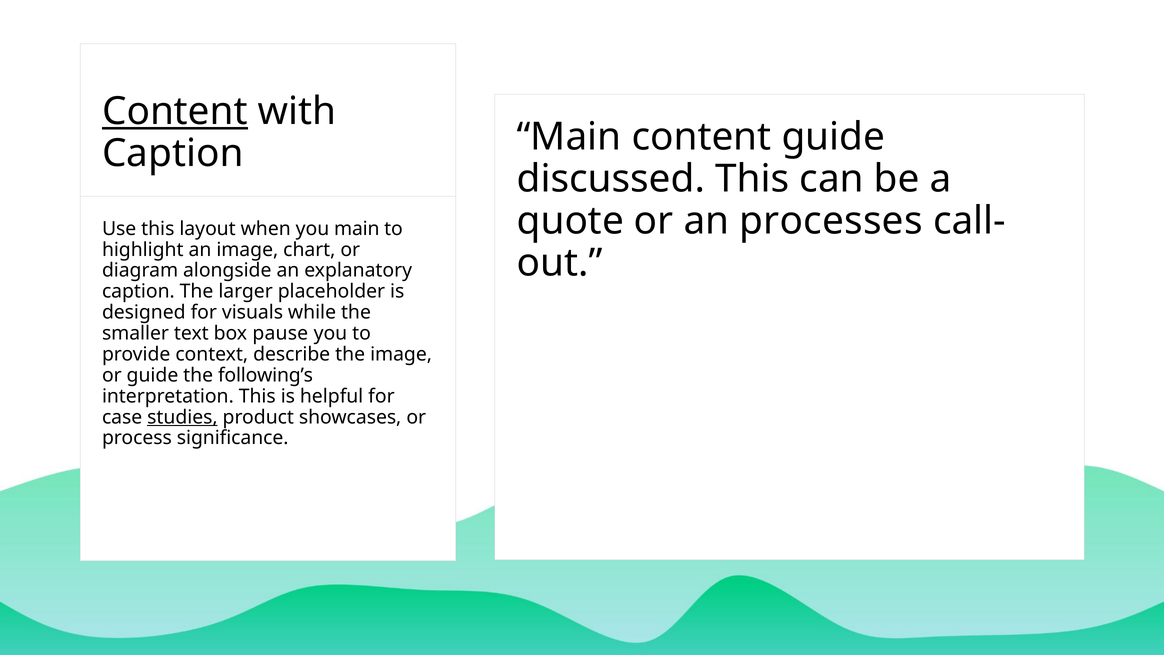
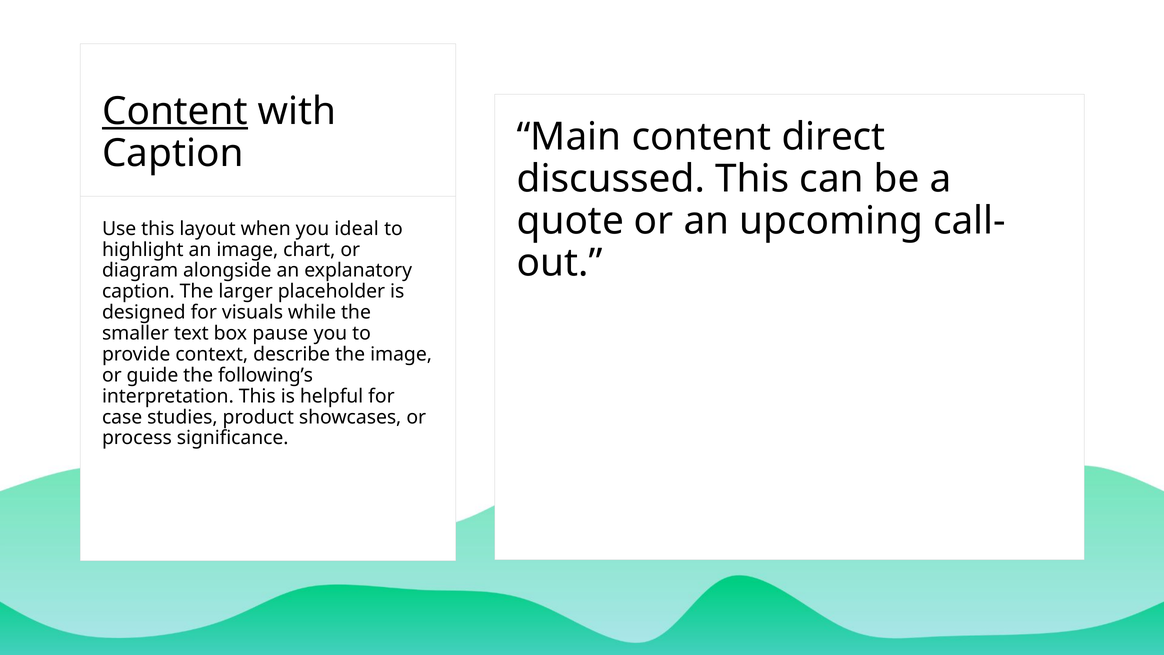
content guide: guide -> direct (833, 137)
processes: processes -> upcoming (831, 221)
you main: main -> ideal (357, 229)
studies underline: present -> none (182, 417)
